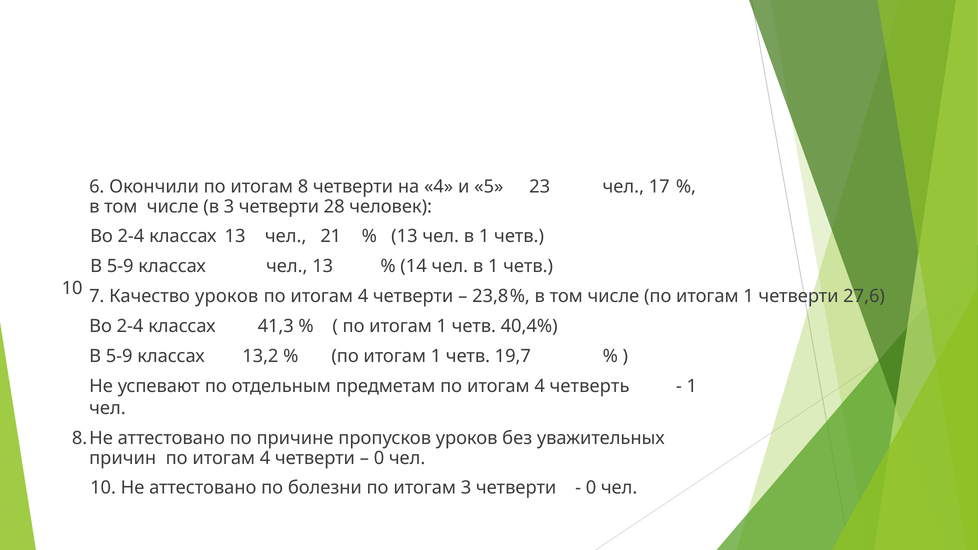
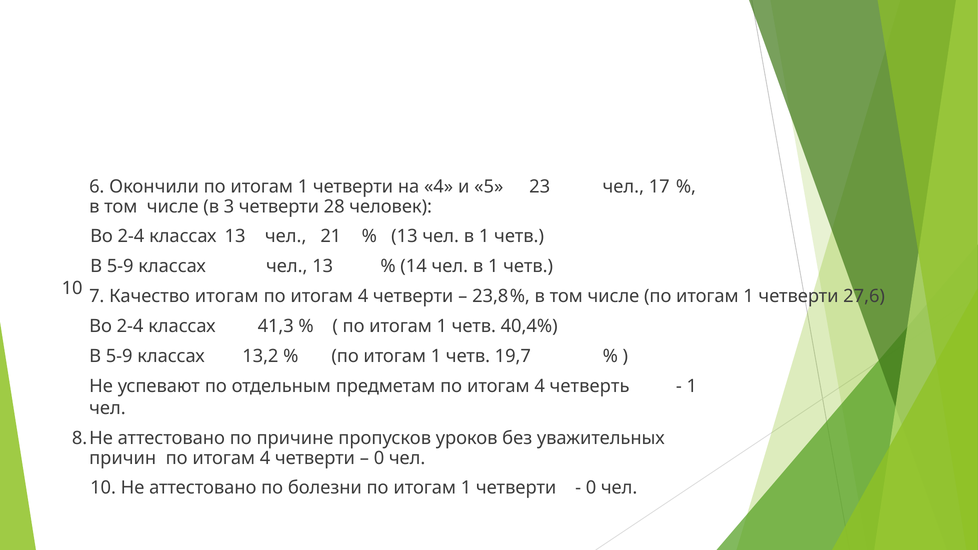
Окончили по итогам 8: 8 -> 1 (303, 187)
Качество уроков: уроков -> итогам (227, 296)
болезни по итогам 3: 3 -> 1 (466, 488)
